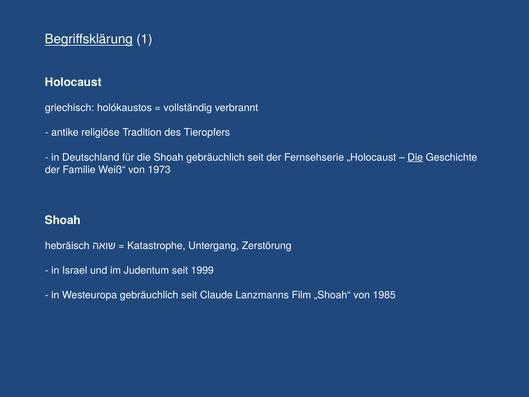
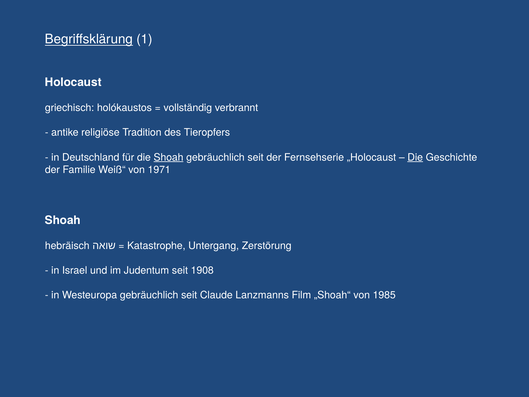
Shoah underline: none -> present (169, 157)
1973: 1973 -> 1971 (159, 170)
1999: 1999 -> 1908 (202, 270)
